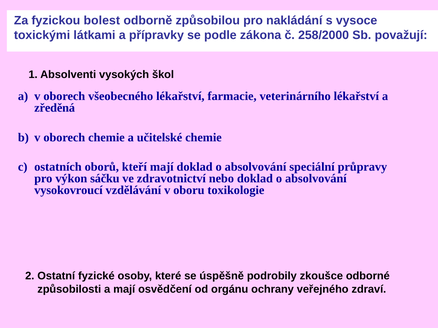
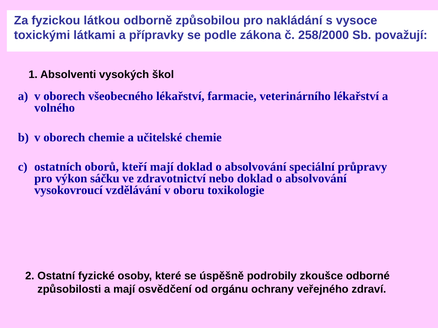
bolest: bolest -> látkou (102, 21)
zředěná: zředěná -> volného (55, 108)
